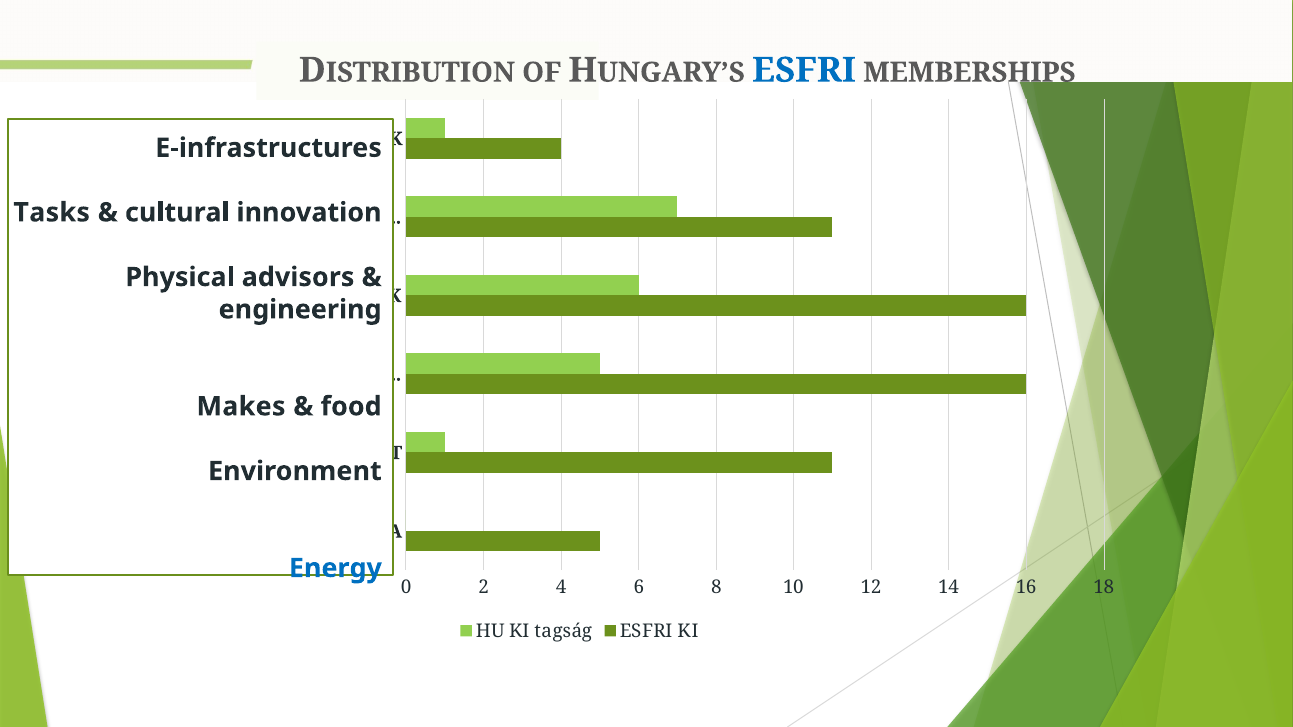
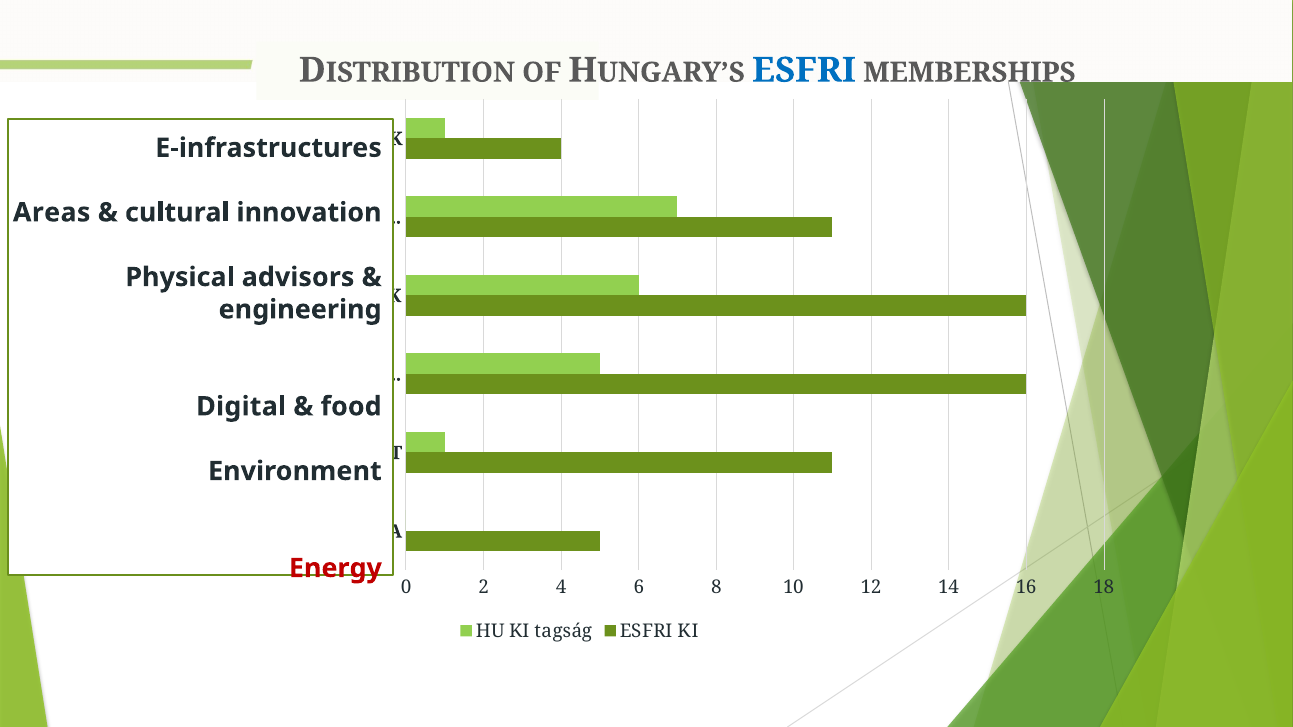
Tasks: Tasks -> Areas (52, 213)
Makes: Makes -> Digital (241, 407)
Energy colour: blue -> red (335, 568)
